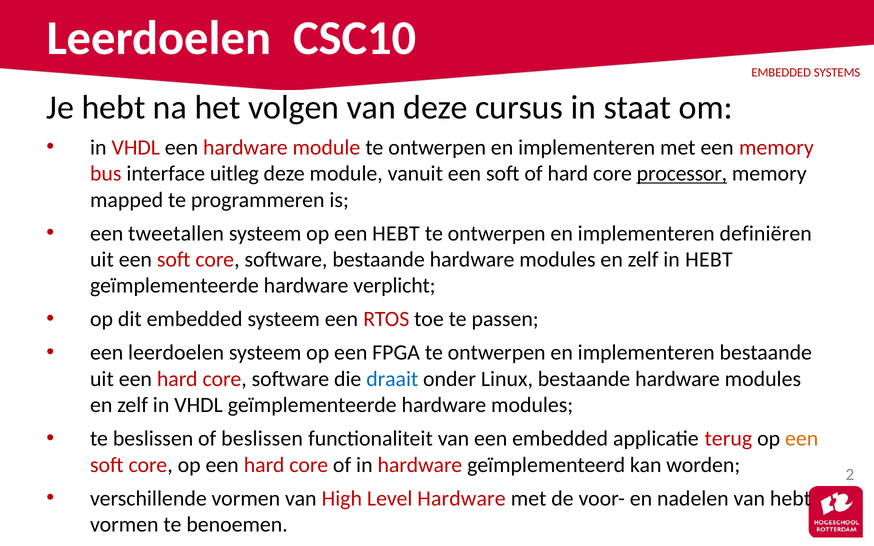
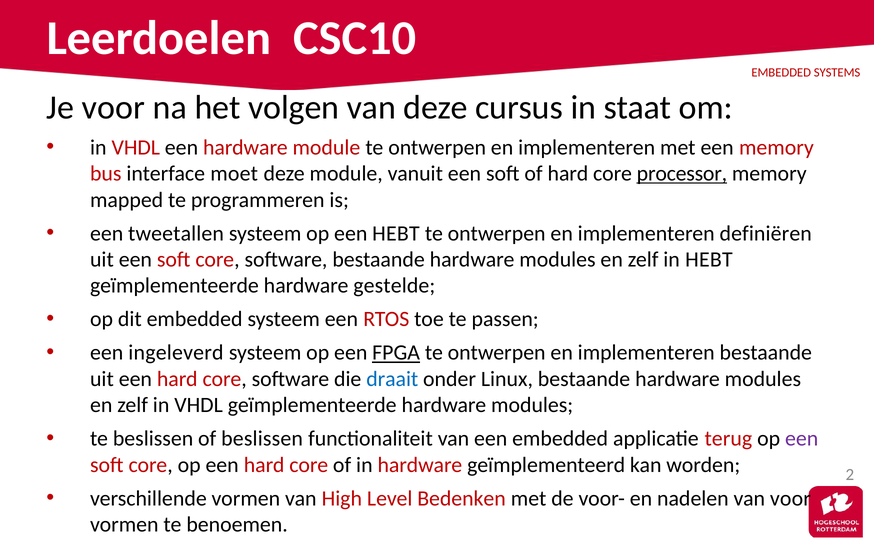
Je hebt: hebt -> voor (113, 107)
uitleg: uitleg -> moet (234, 174)
verplicht: verplicht -> gestelde (394, 286)
een leerdoelen: leerdoelen -> ingeleverd (176, 353)
FPGA underline: none -> present (396, 353)
een colour: orange -> purple (802, 439)
Level Hardware: Hardware -> Bedenken (462, 499)
van hebt: hebt -> voor (790, 499)
